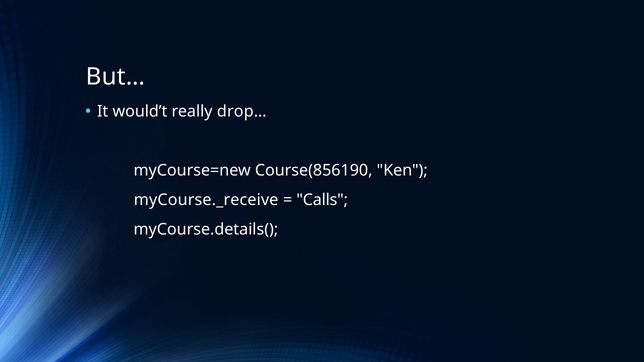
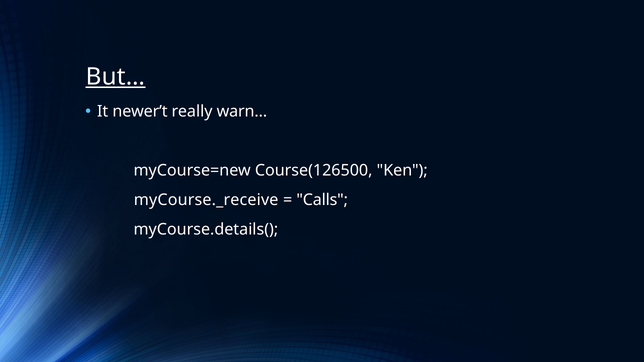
But… underline: none -> present (115, 77)
would’t: would’t -> newer’t (140, 112)
drop…: drop… -> warn… (242, 112)
Course(856190: Course(856190 -> Course(126500 (314, 171)
